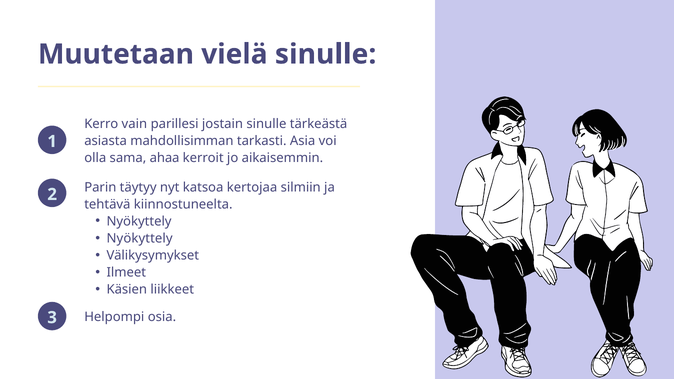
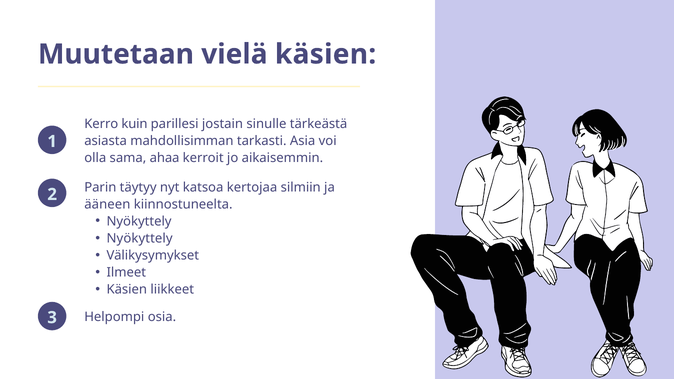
vielä sinulle: sinulle -> käsien (326, 54)
vain: vain -> kuin (134, 124)
tehtävä: tehtävä -> ääneen (107, 204)
